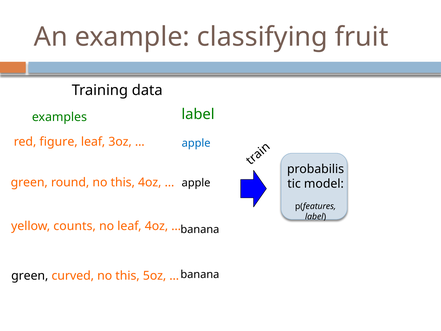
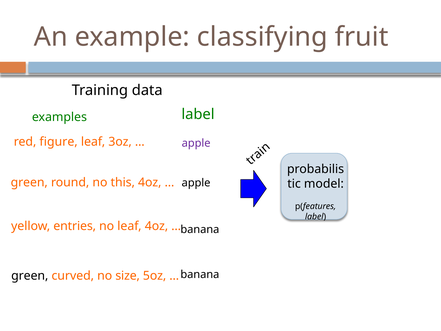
apple colour: blue -> purple (196, 143)
counts: counts -> entries (75, 226)
curved no this: this -> size (128, 276)
